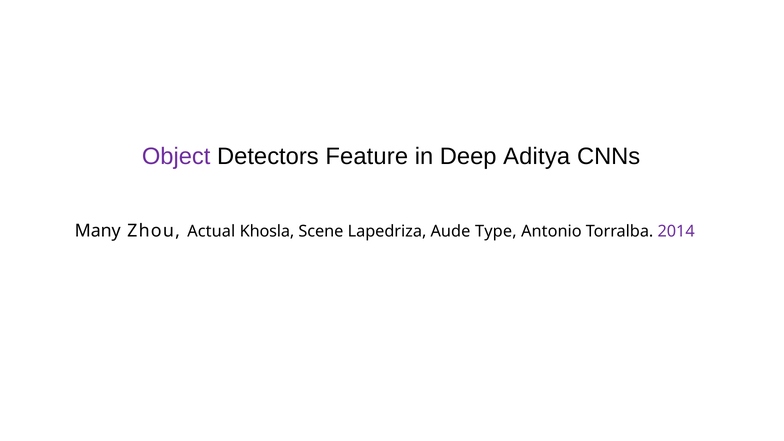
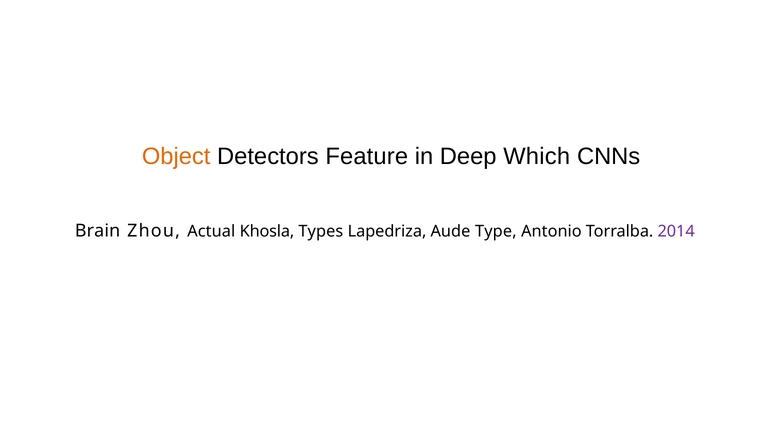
Object colour: purple -> orange (176, 156)
Aditya: Aditya -> Which (537, 156)
Many: Many -> Brain (98, 231)
Scene: Scene -> Types (321, 231)
